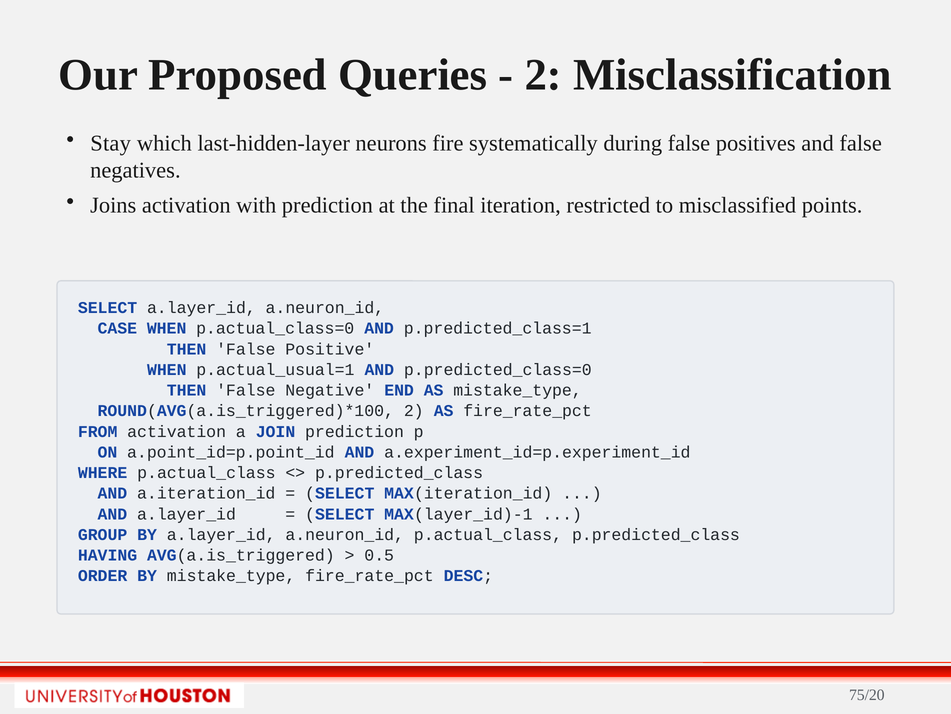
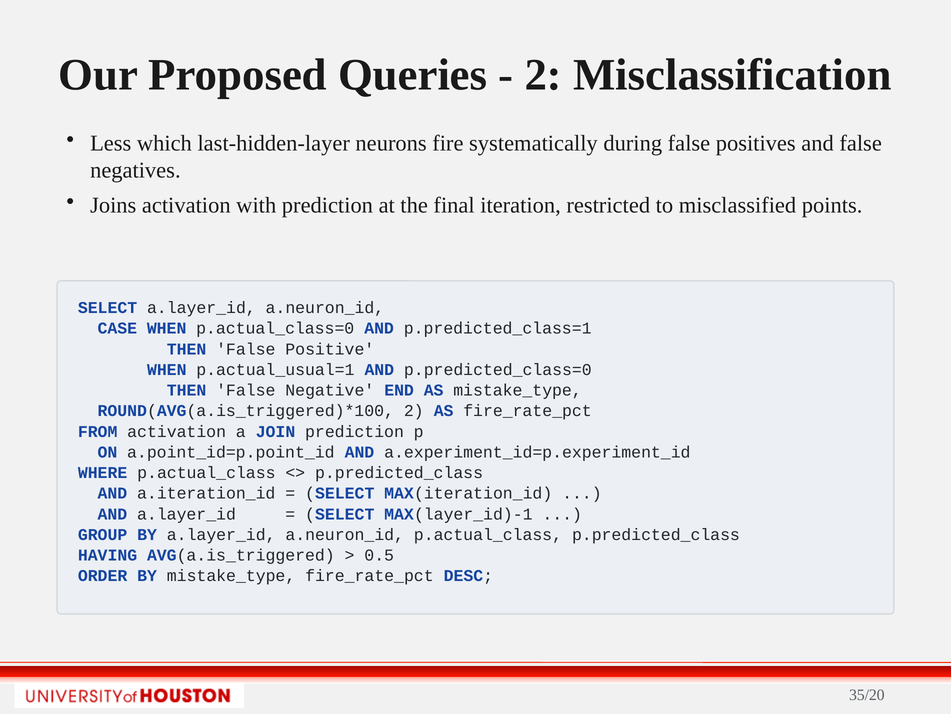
Stay: Stay -> Less (111, 143)
75/20: 75/20 -> 35/20 (867, 694)
